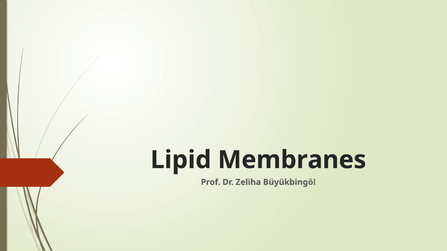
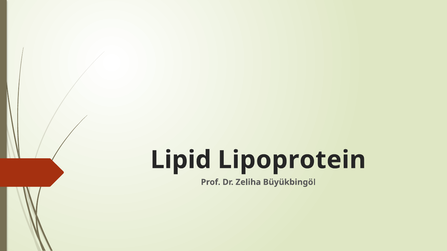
Membranes: Membranes -> Lipoprotein (292, 160)
